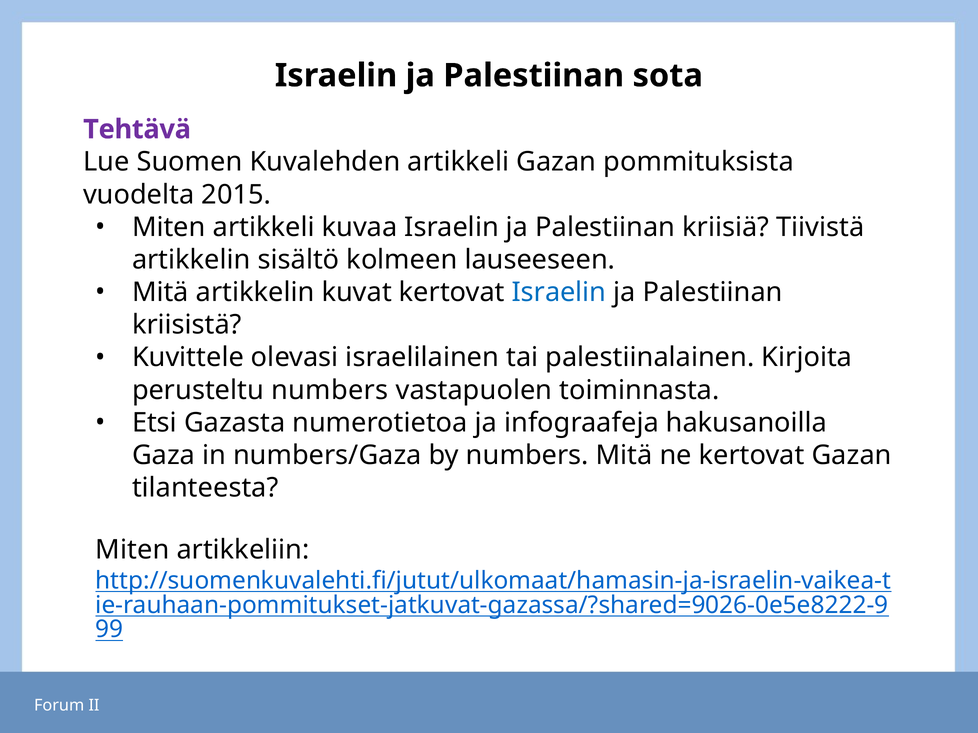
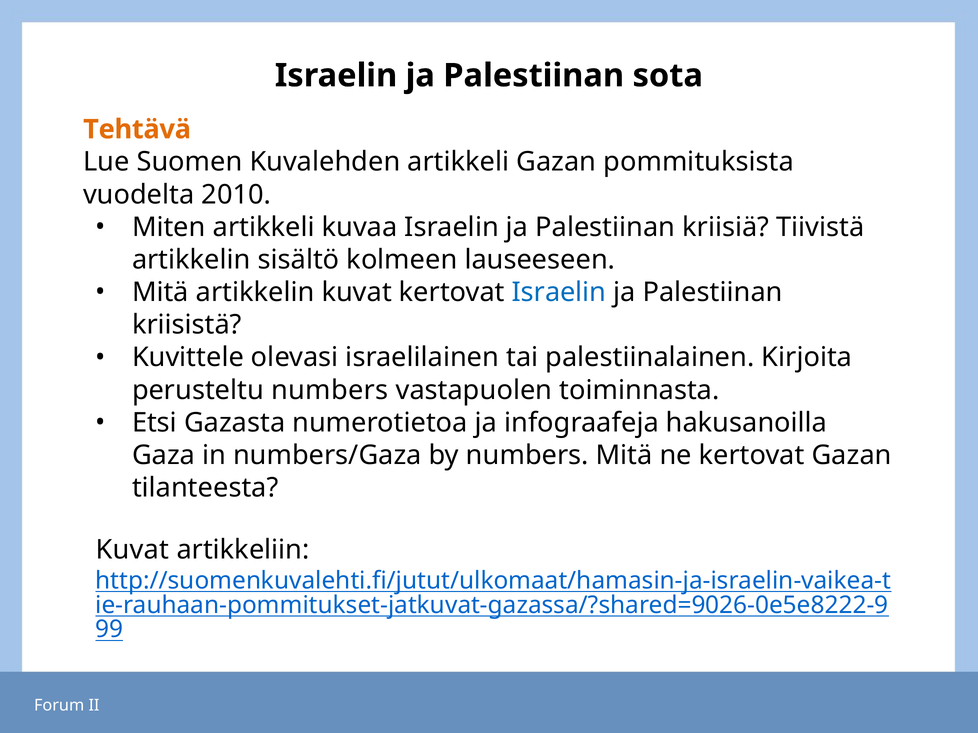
Tehtävä colour: purple -> orange (137, 129)
2015: 2015 -> 2010 (236, 195)
Miten: Miten -> Kuvat (132, 550)
